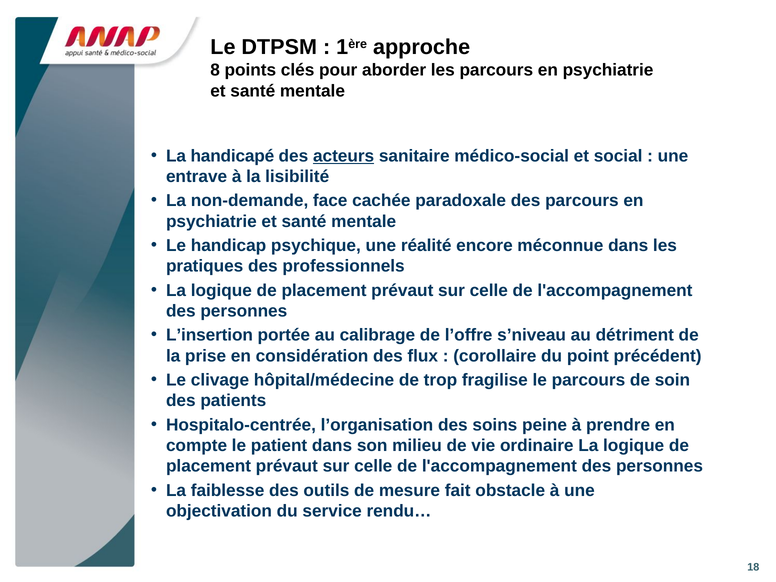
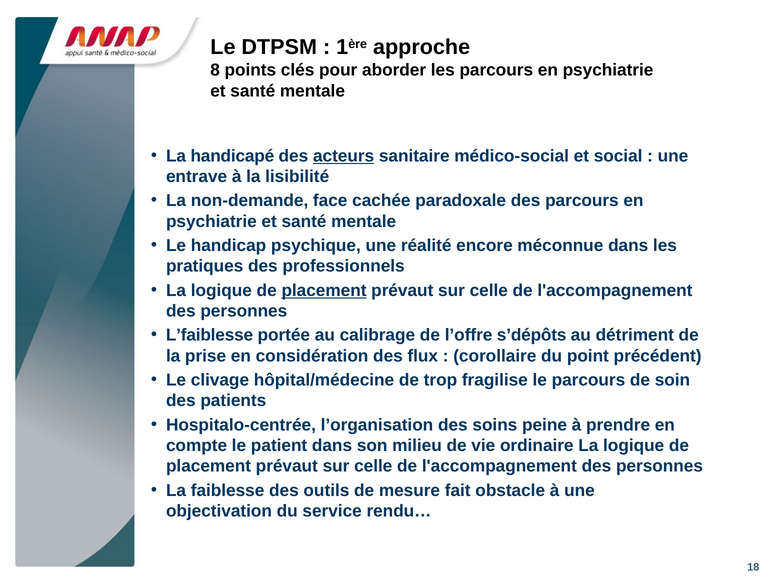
placement underline: none -> present (324, 290)
L’insertion: L’insertion -> L’faiblesse (210, 335)
s’niveau: s’niveau -> s’dépôts (532, 335)
